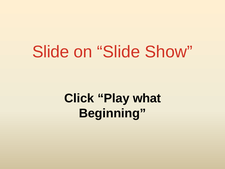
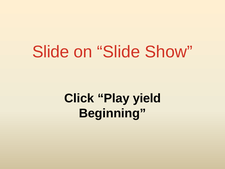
what: what -> yield (147, 98)
